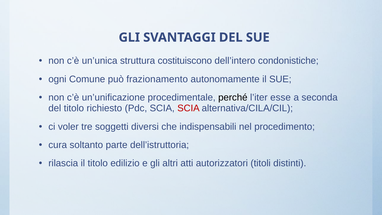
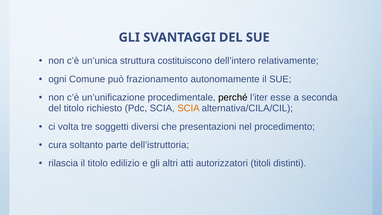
condonistiche: condonistiche -> relativamente (288, 61)
SCIA colour: red -> orange (188, 108)
voler: voler -> volta (68, 127)
indispensabili: indispensabili -> presentazioni (208, 127)
